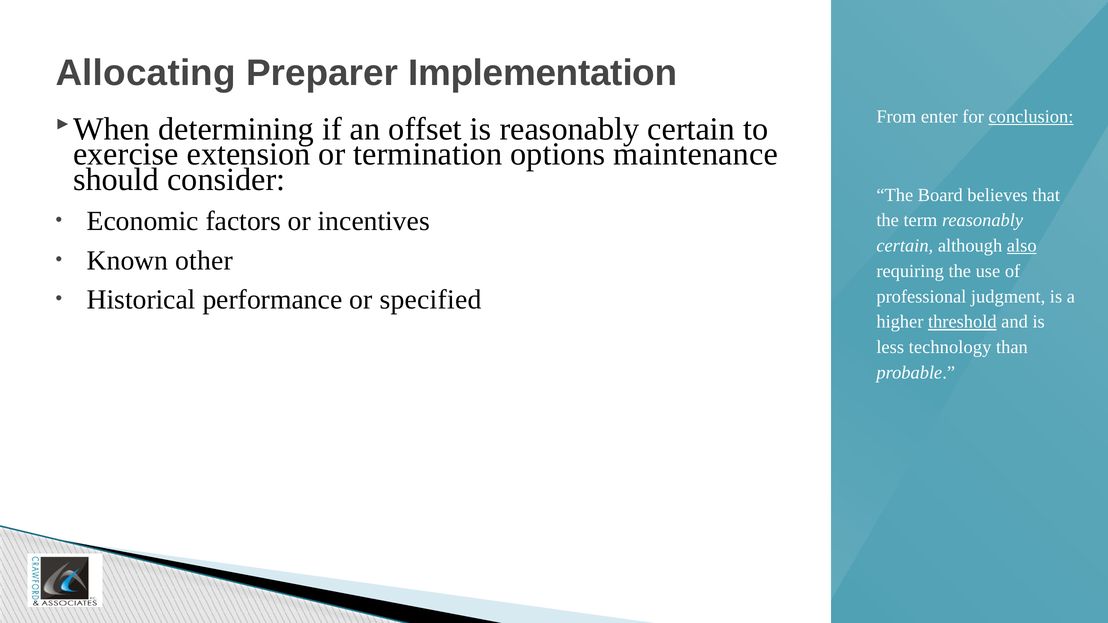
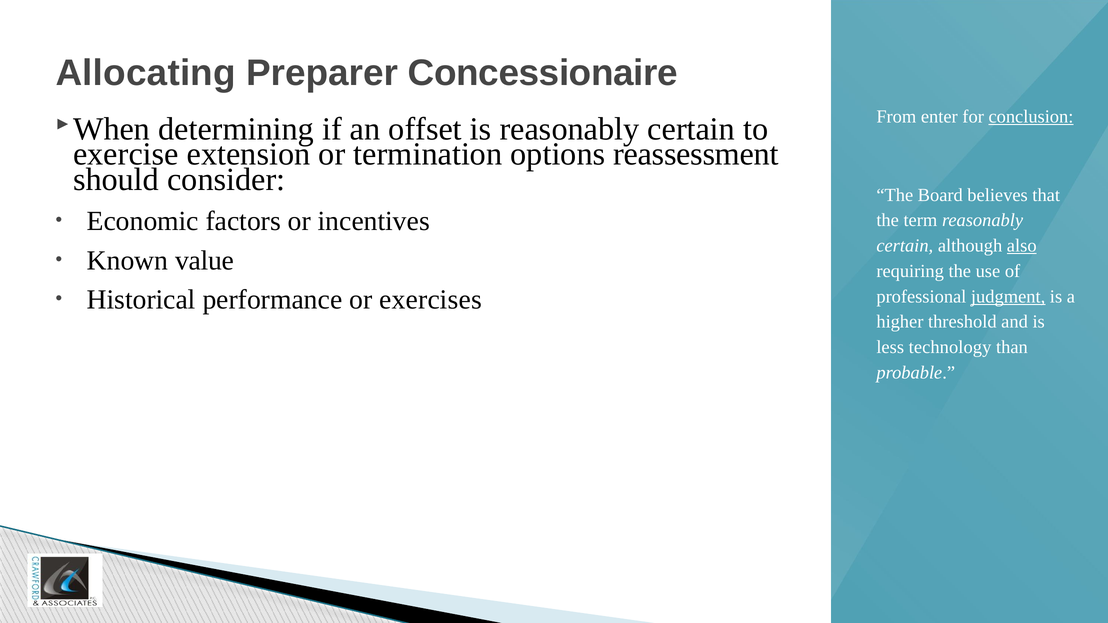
Implementation: Implementation -> Concessionaire (543, 73)
maintenance: maintenance -> reassessment (696, 154)
other: other -> value (204, 261)
judgment underline: none -> present (1008, 297)
specified: specified -> exercises (431, 300)
threshold underline: present -> none (962, 322)
